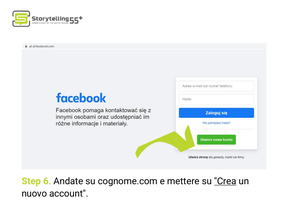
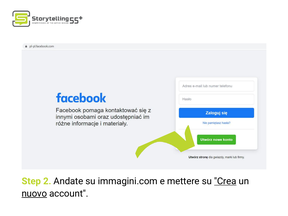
6: 6 -> 2 (47, 181)
cognome.com: cognome.com -> immagini.com (128, 181)
nuovo underline: none -> present (34, 194)
